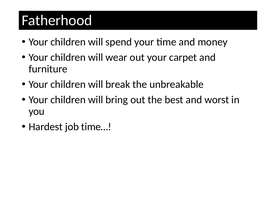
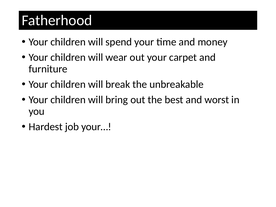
time…: time… -> your… (96, 127)
